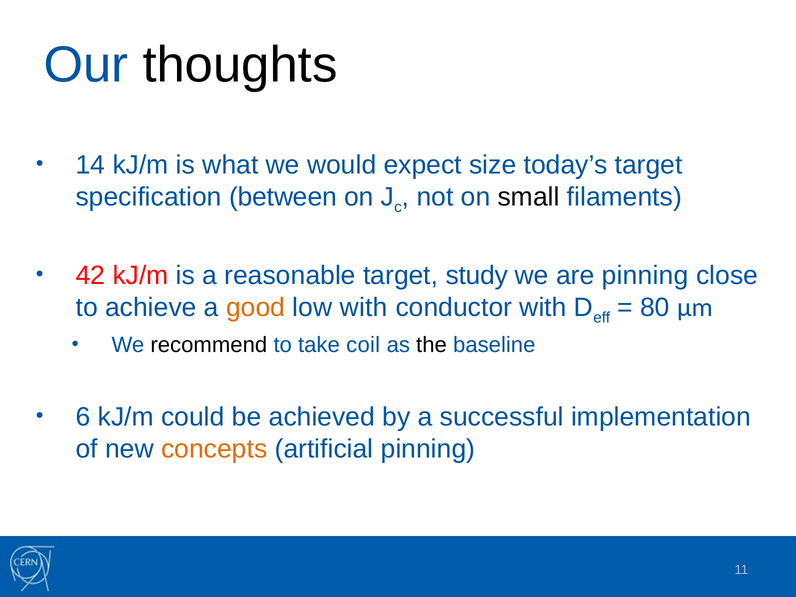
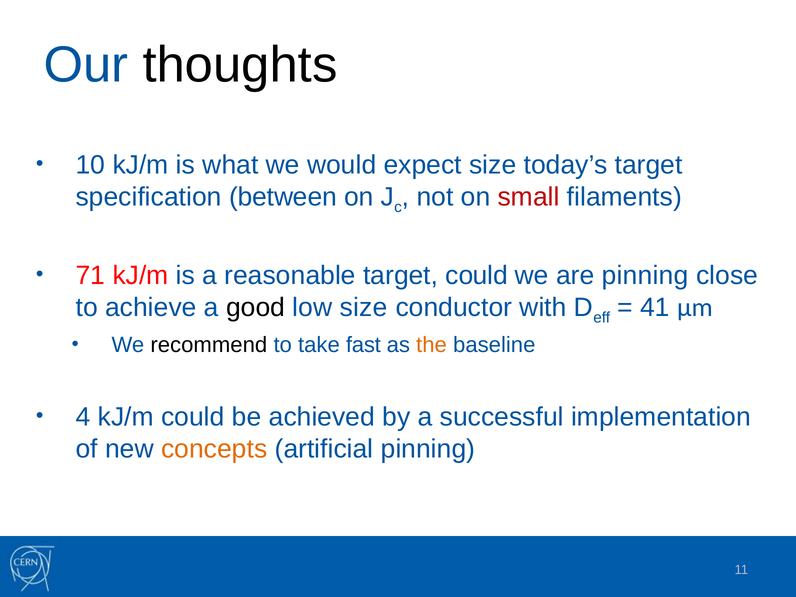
14: 14 -> 10 (90, 165)
small colour: black -> red (529, 197)
42: 42 -> 71 (90, 275)
target study: study -> could (477, 275)
good colour: orange -> black (256, 307)
low with: with -> size (364, 307)
80: 80 -> 41 (655, 307)
coil: coil -> fast (363, 345)
the colour: black -> orange (432, 345)
6: 6 -> 4 (83, 417)
